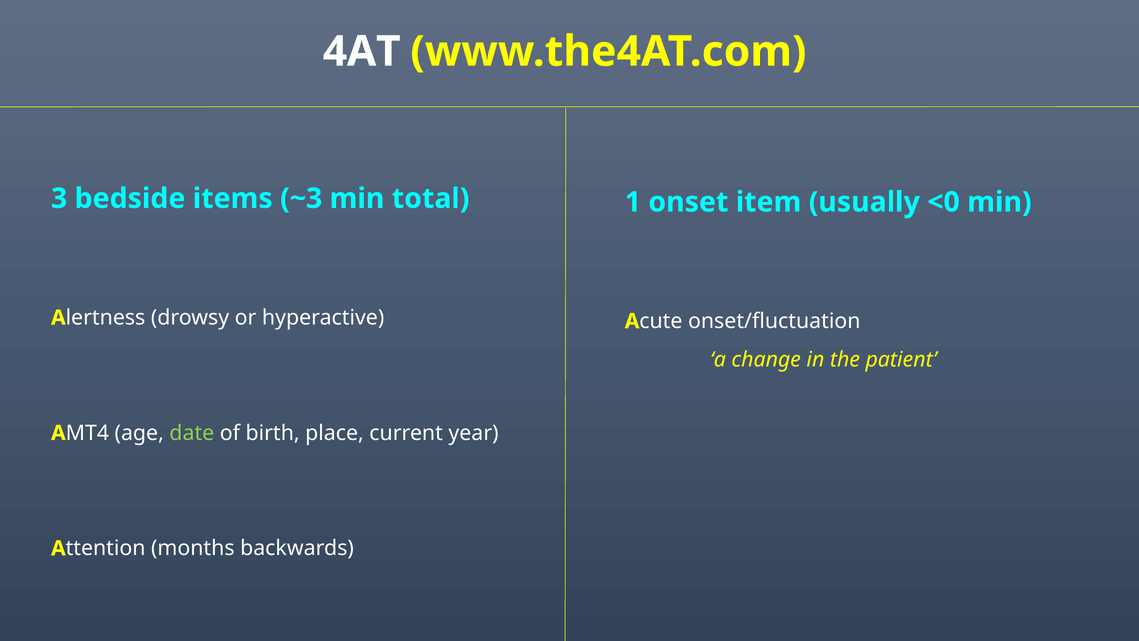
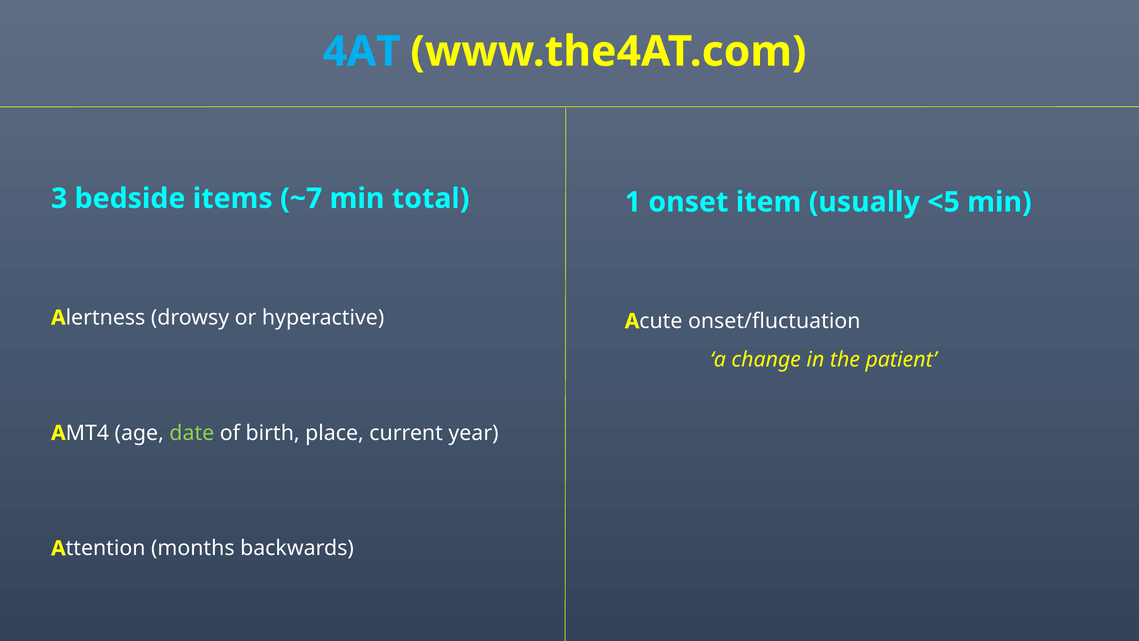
4AT colour: white -> light blue (362, 52)
~3: ~3 -> ~7 (301, 198)
<0: <0 -> <5 (944, 202)
